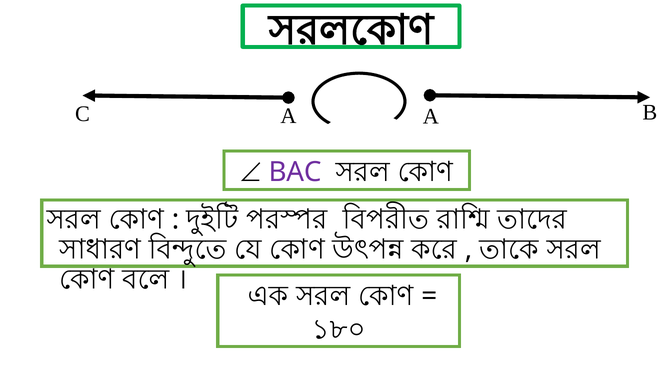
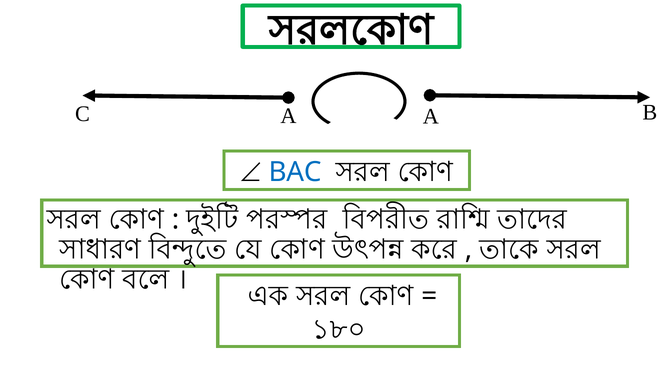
BAC colour: purple -> blue (295, 172)
